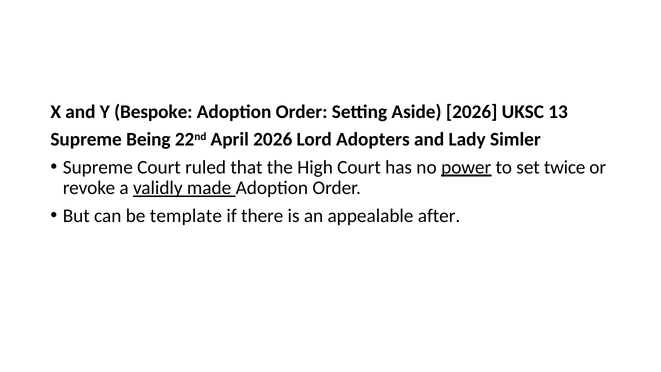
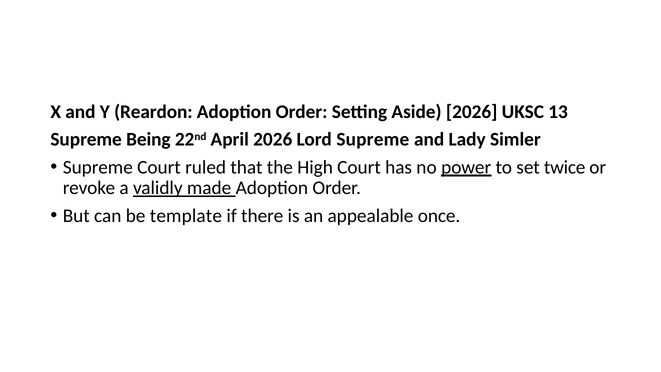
Bespoke: Bespoke -> Reardon (153, 112)
Lord Adopters: Adopters -> Supreme (373, 139)
after: after -> once (439, 216)
